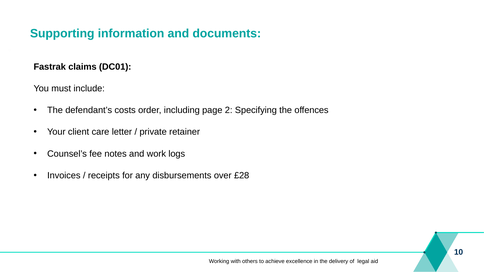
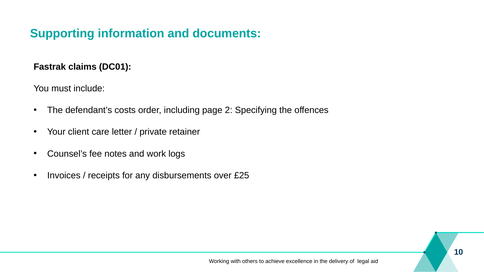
£28: £28 -> £25 (242, 176)
